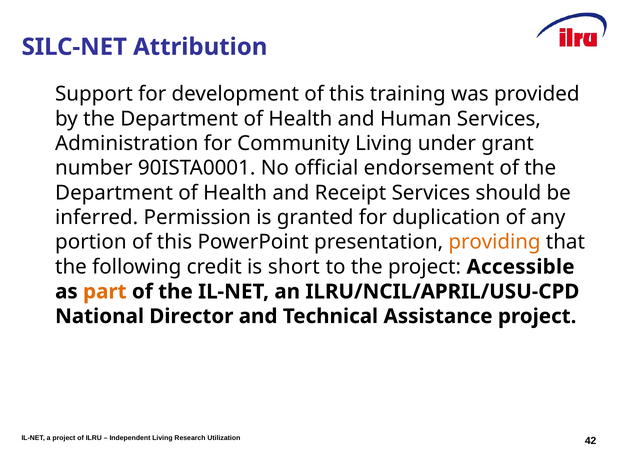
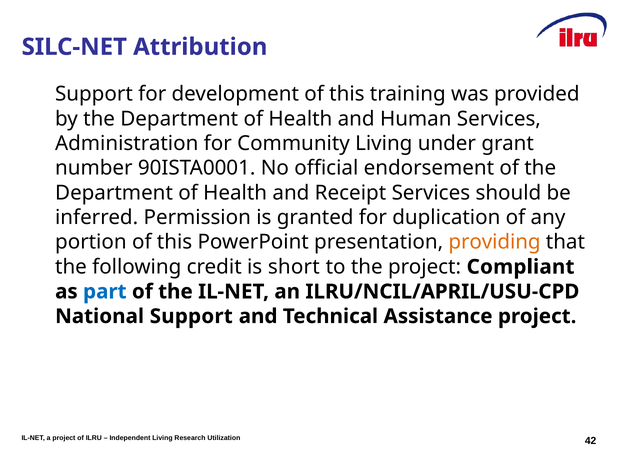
Accessible: Accessible -> Compliant (521, 267)
part colour: orange -> blue (105, 292)
National Director: Director -> Support (191, 317)
